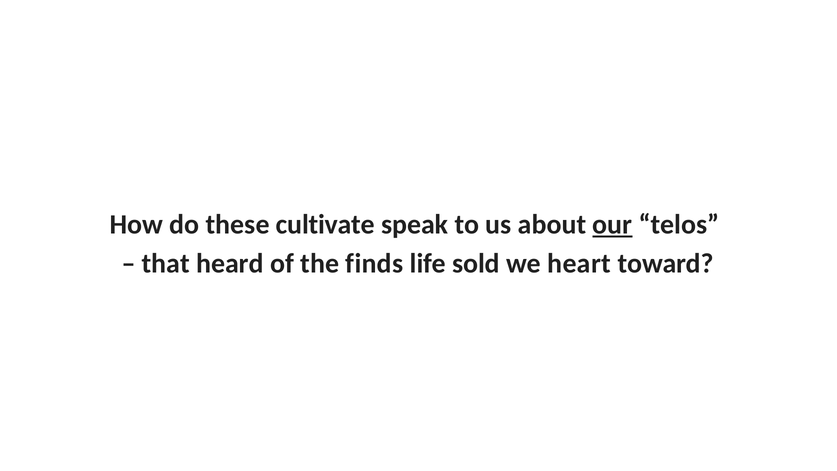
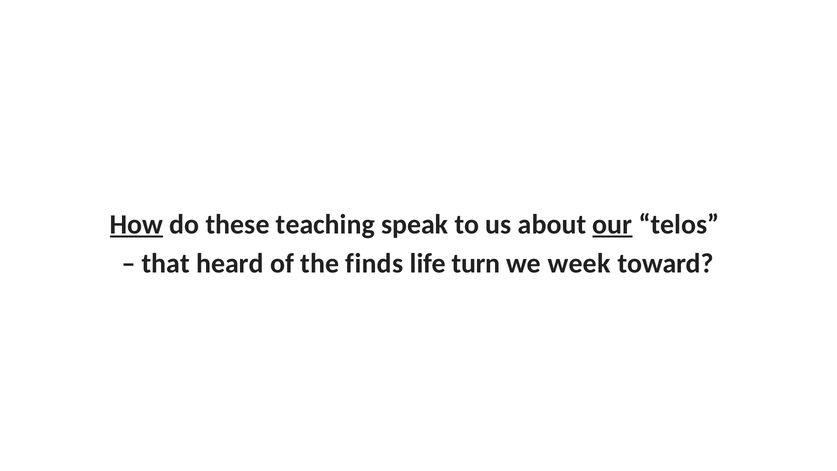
How underline: none -> present (136, 224)
cultivate: cultivate -> teaching (325, 224)
sold: sold -> turn (476, 263)
heart: heart -> week (579, 263)
